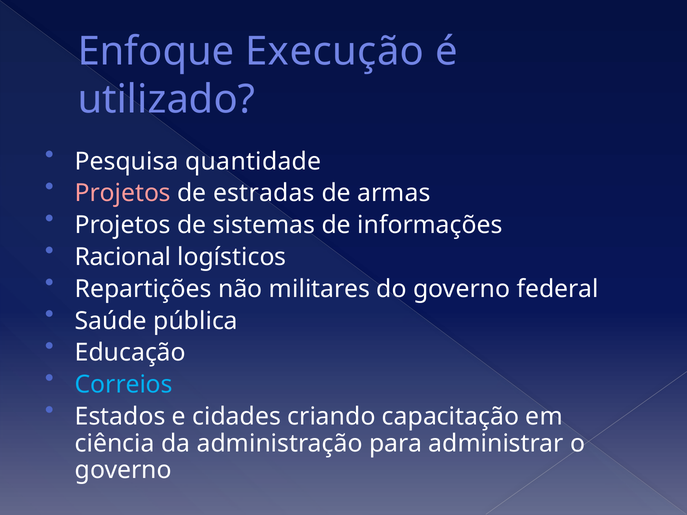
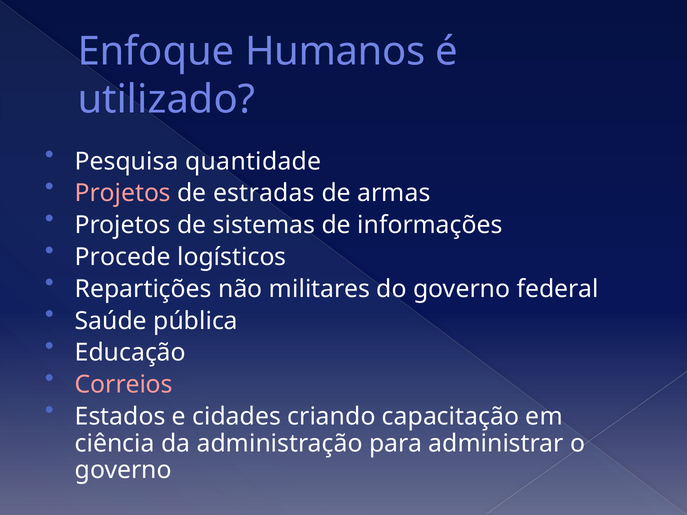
Execução: Execução -> Humanos (335, 51)
Racional: Racional -> Procede (123, 257)
Correios colour: light blue -> pink (124, 385)
